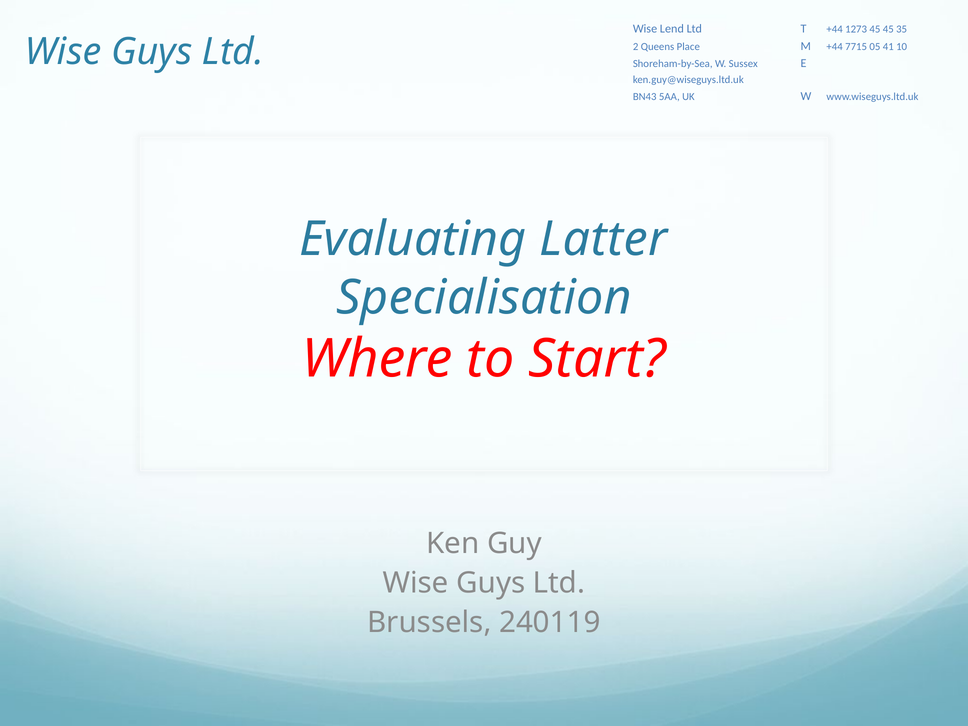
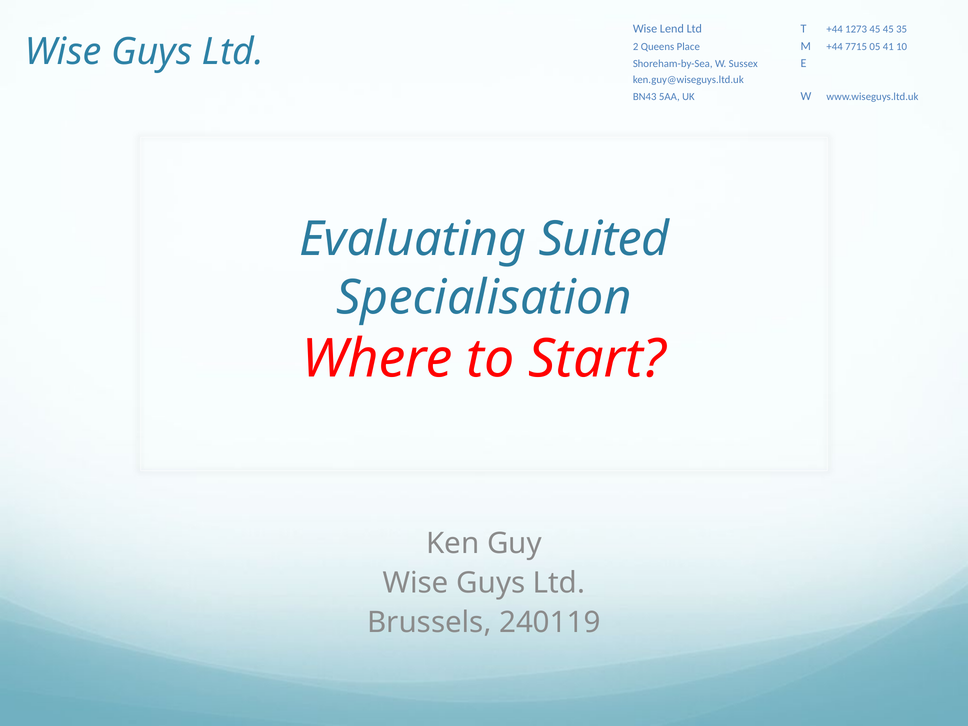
Latter: Latter -> Suited (604, 239)
